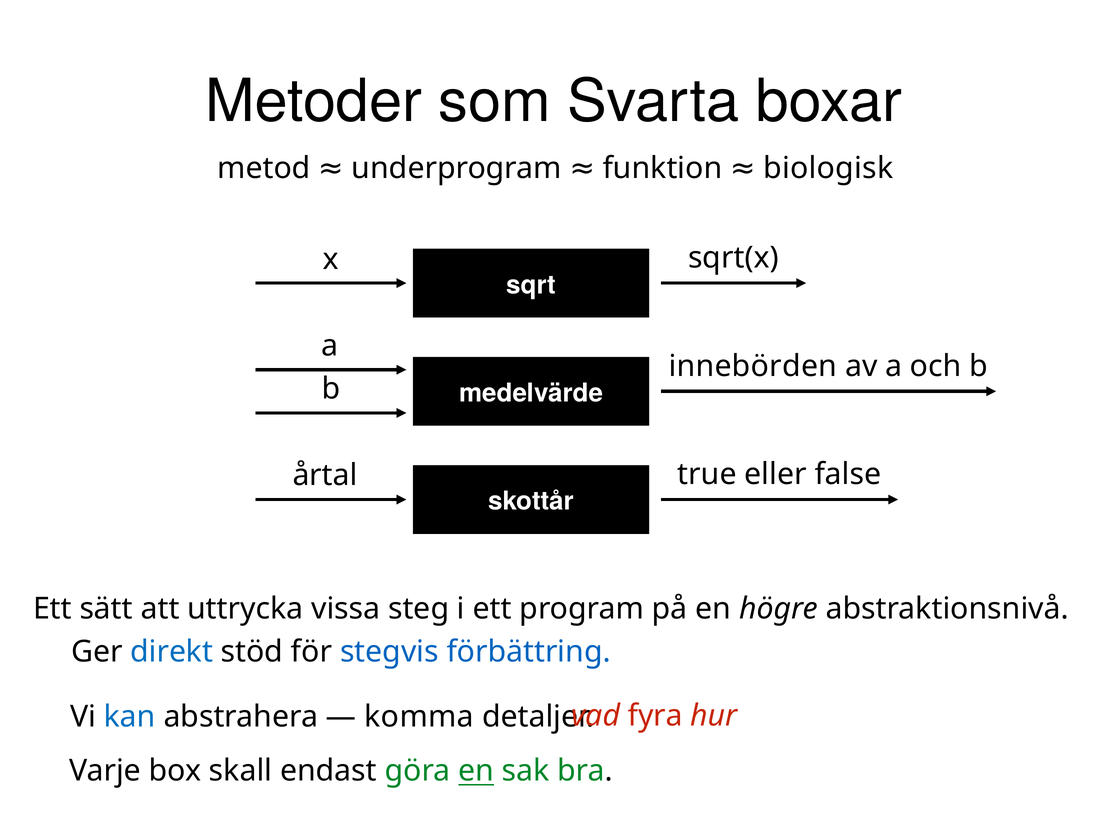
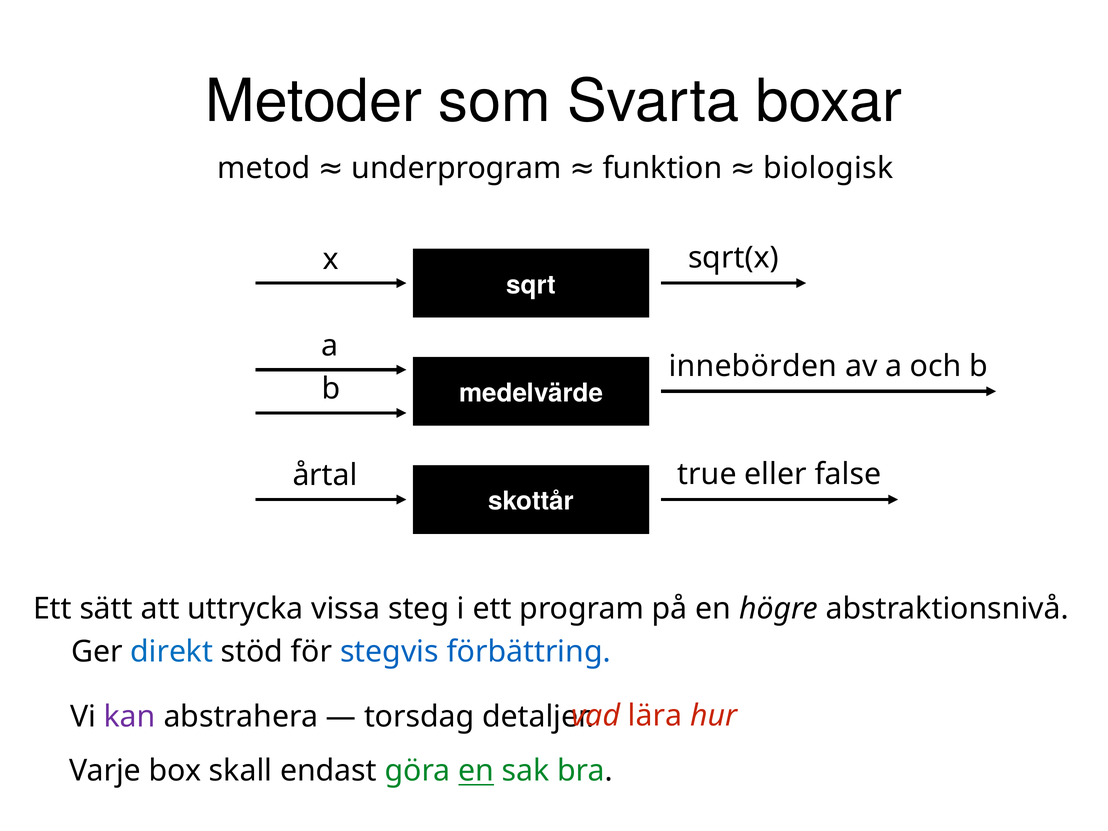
fyra: fyra -> lära (655, 716)
kan colour: blue -> purple (130, 717)
komma: komma -> torsdag (419, 717)
